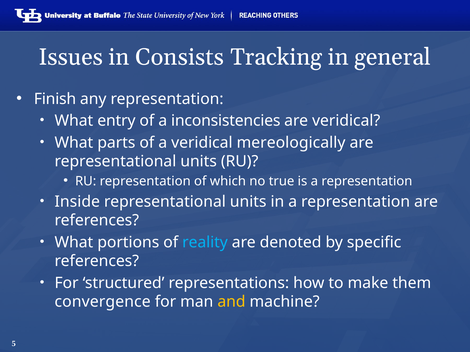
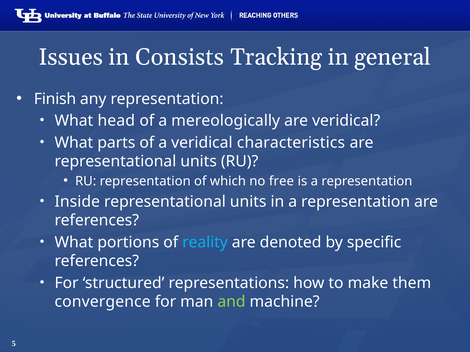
entry: entry -> head (116, 121)
inconsistencies: inconsistencies -> mereologically (226, 121)
mereologically: mereologically -> characteristics (291, 143)
true: true -> free (281, 181)
and colour: yellow -> light green (231, 302)
